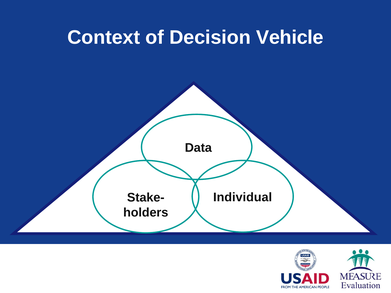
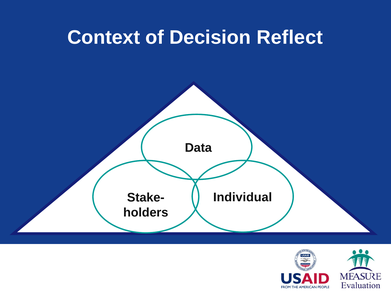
Vehicle: Vehicle -> Reflect (290, 38)
